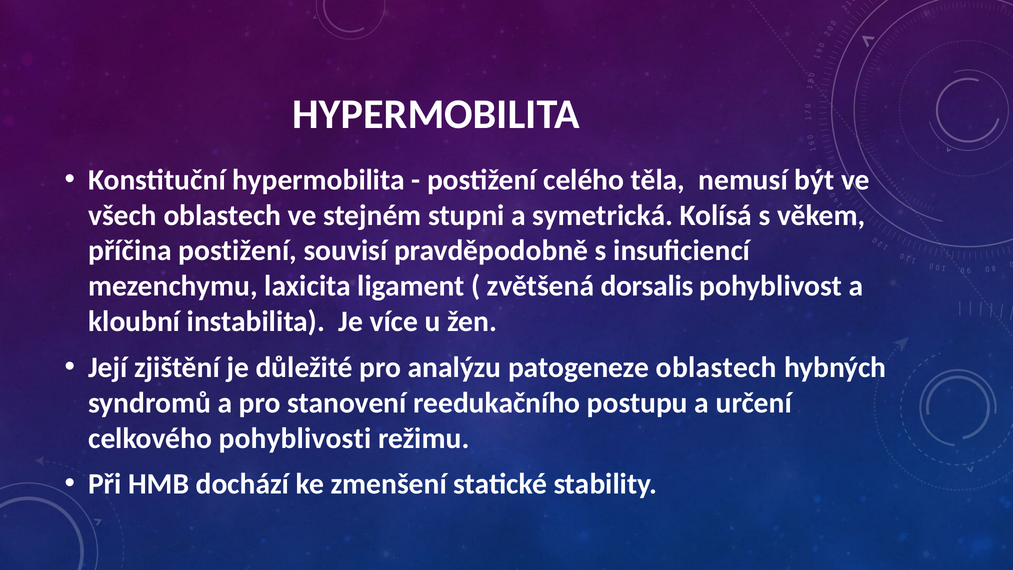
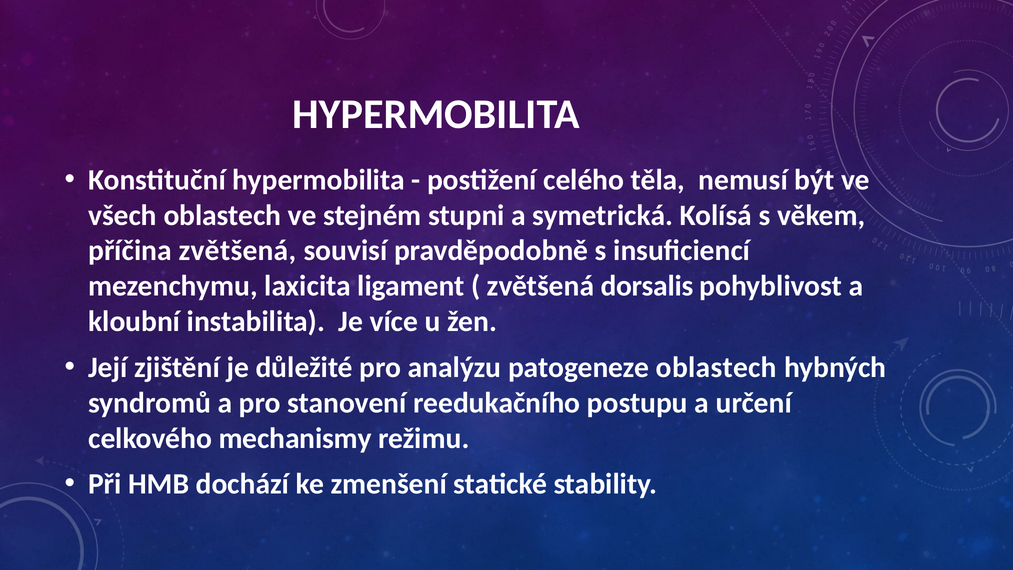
příčina postižení: postižení -> zvětšená (238, 251)
pohyblivosti: pohyblivosti -> mechanismy (295, 438)
